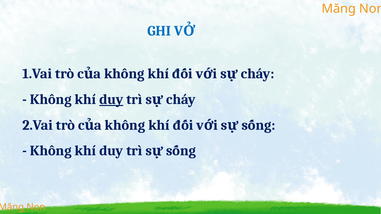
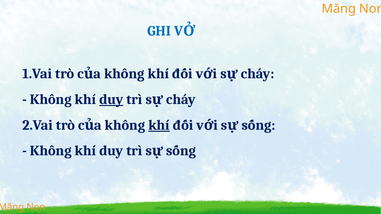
khí underline: none -> present (159, 125)
